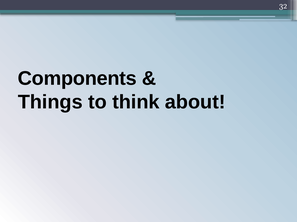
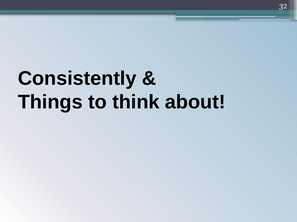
Components: Components -> Consistently (77, 79)
